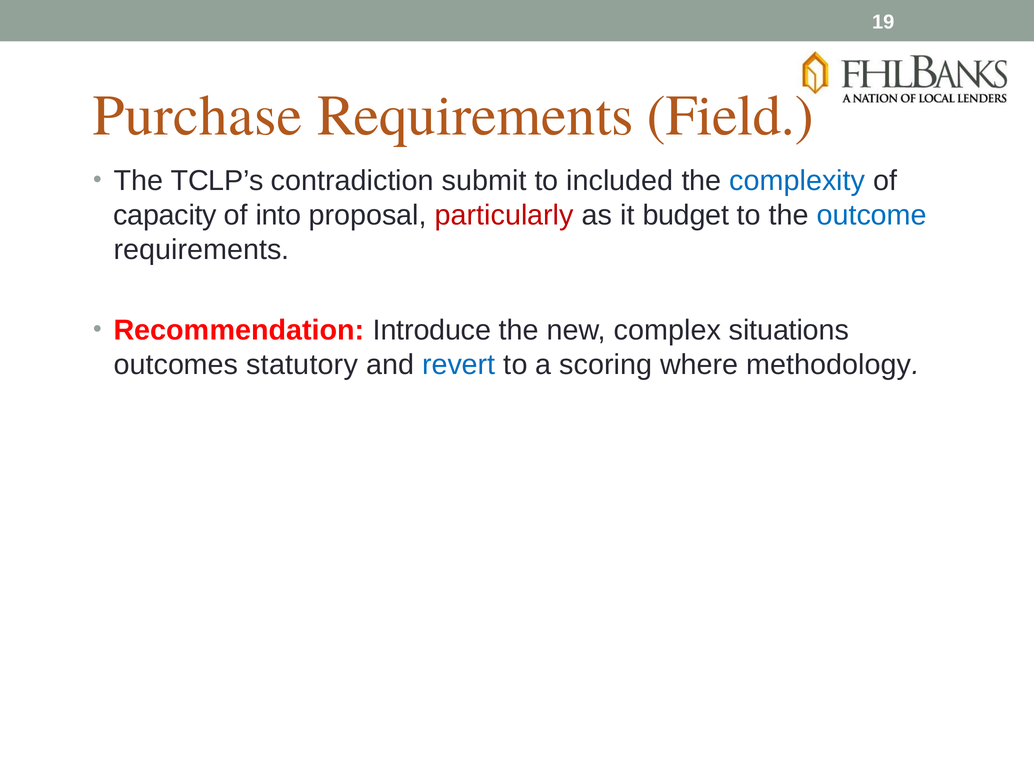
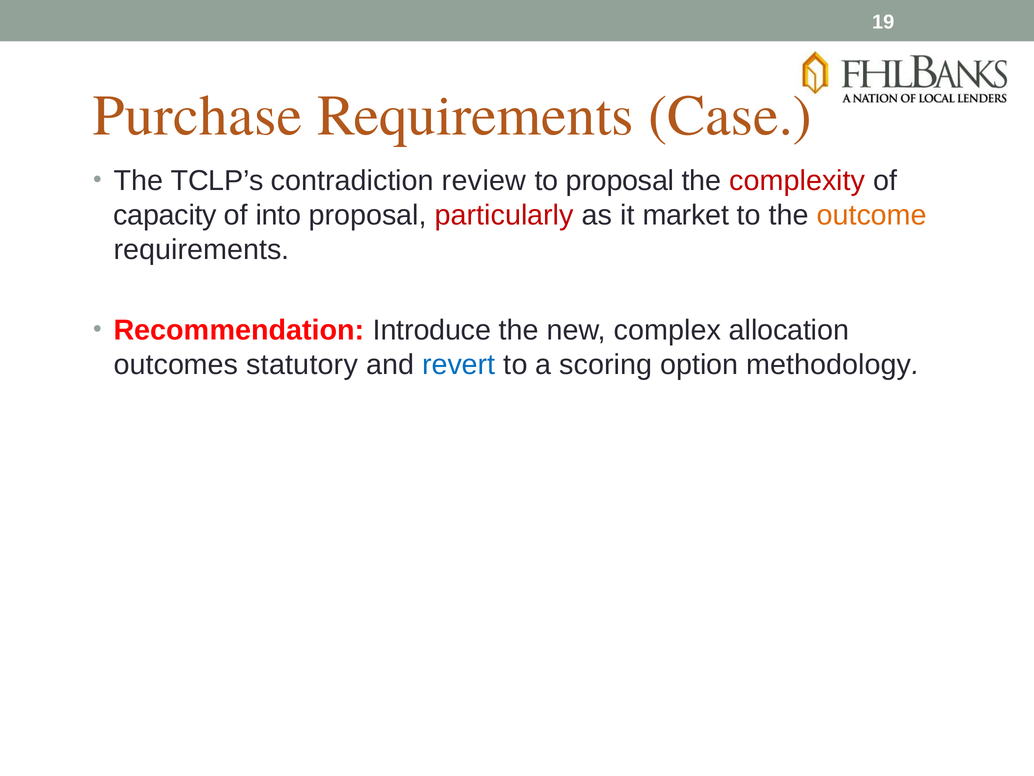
Field: Field -> Case (730, 116)
submit: submit -> review (484, 181)
to included: included -> proposal (620, 181)
complexity colour: blue -> red (797, 181)
budget: budget -> market (686, 215)
outcome colour: blue -> orange (872, 215)
situations: situations -> allocation (789, 330)
where: where -> option (699, 364)
